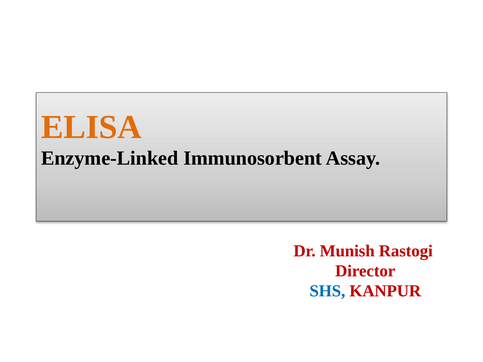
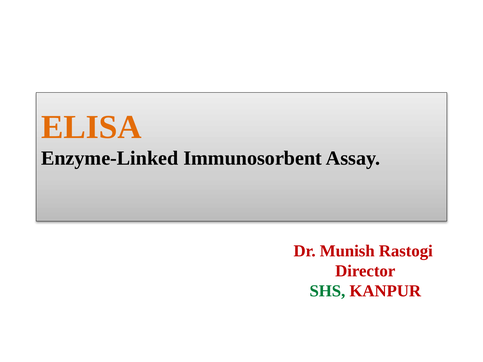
SHS colour: blue -> green (327, 291)
